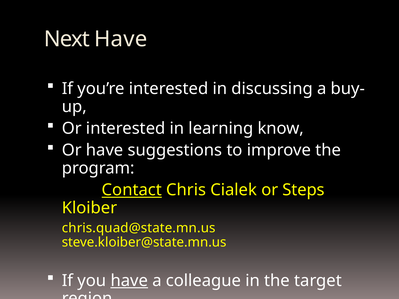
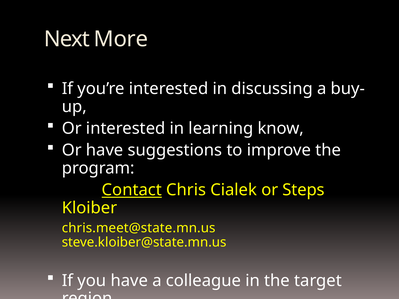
Next Have: Have -> More (121, 39)
chris.quad@state.mn.us: chris.quad@state.mn.us -> chris.meet@state.mn.us (139, 228)
have underline: present -> none (129, 281)
